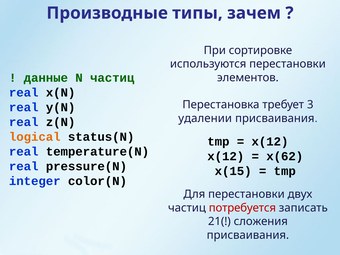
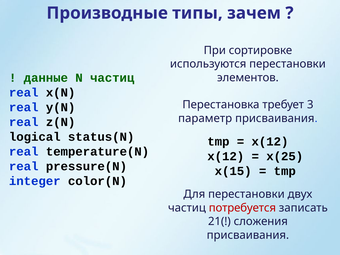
удалении: удалении -> параметр (205, 118)
logical colour: orange -> black (35, 137)
x(62: x(62 -> x(25 (285, 156)
